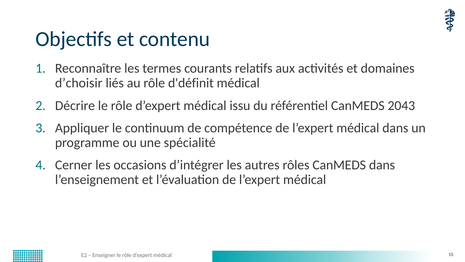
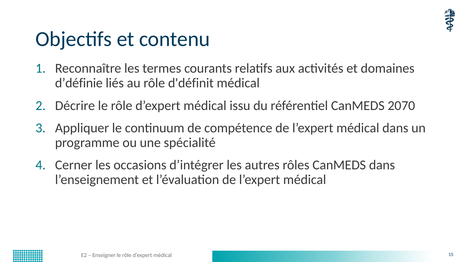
d’choisir: d’choisir -> d’définie (79, 83)
2043: 2043 -> 2070 (401, 105)
